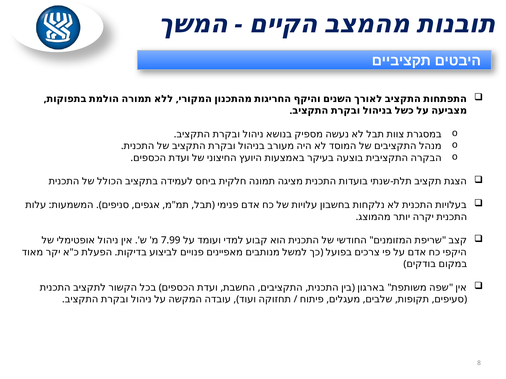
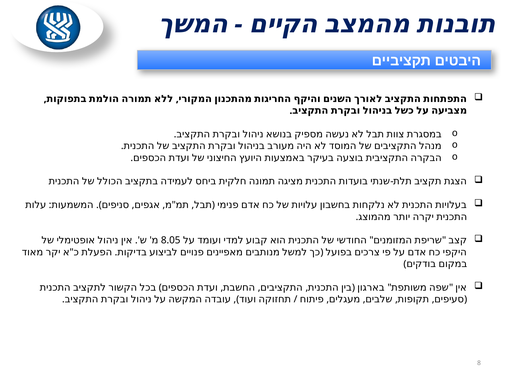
7.99: 7.99 -> 8.05 (171, 241)
